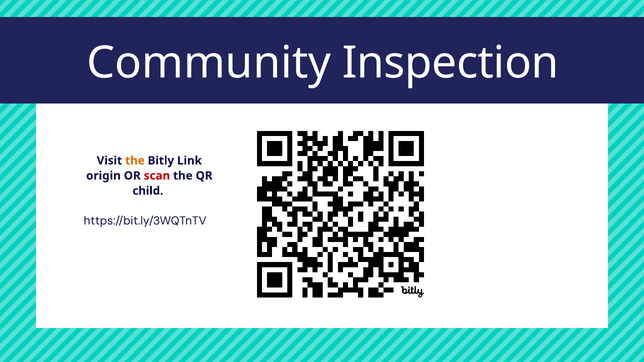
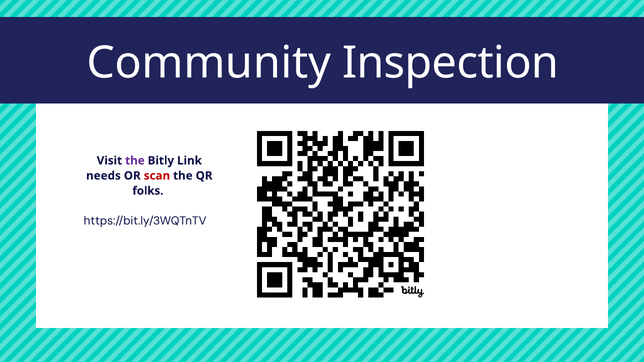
the colour: orange -> purple (135, 161)
origin: origin -> needs (103, 176)
child: child -> folks (148, 191)
